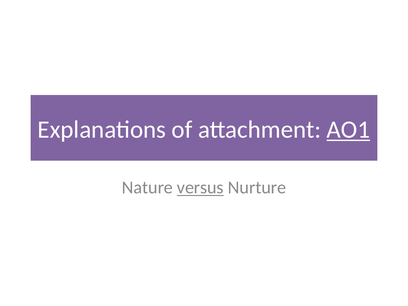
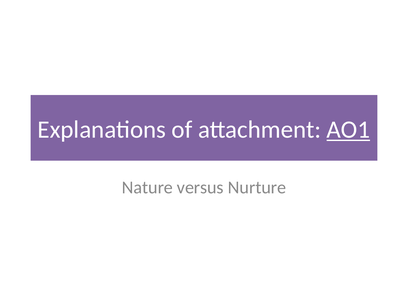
versus underline: present -> none (200, 188)
